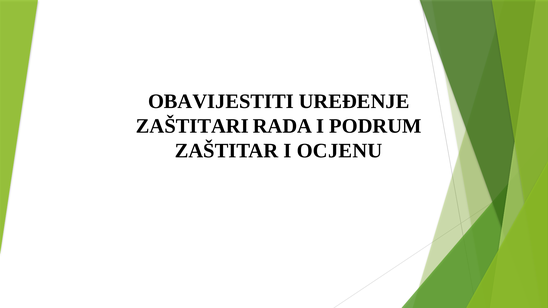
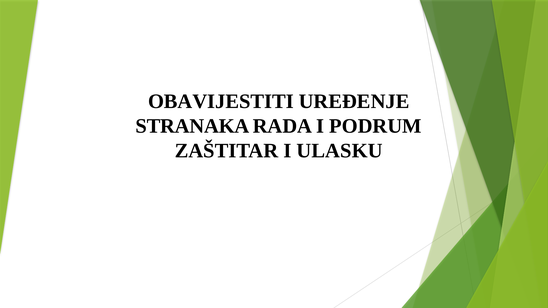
ZAŠTITARI: ZAŠTITARI -> STRANAKA (192, 126)
OCJENU: OCJENU -> ULASKU (340, 151)
